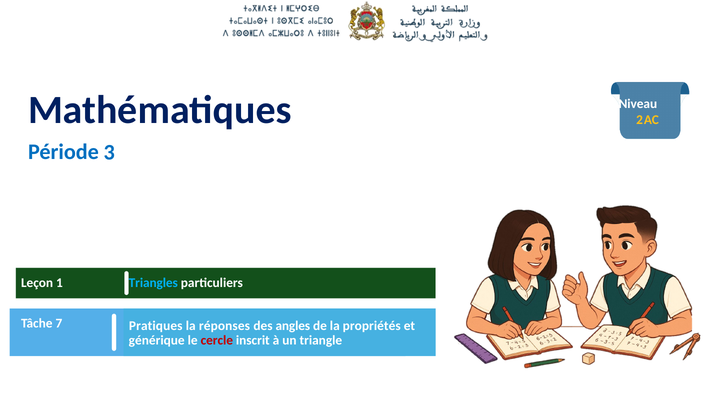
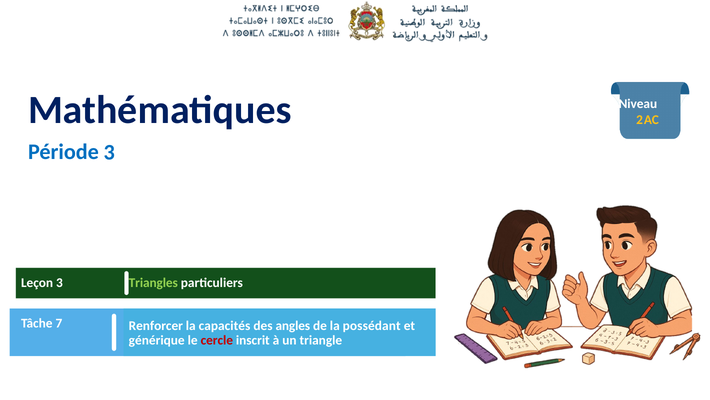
Leçon 1: 1 -> 3 (59, 282)
Triangles colour: light blue -> light green (153, 282)
Pratiques: Pratiques -> Renforcer (156, 325)
réponses: réponses -> capacités (225, 325)
propriétés: propriétés -> possédant (372, 325)
